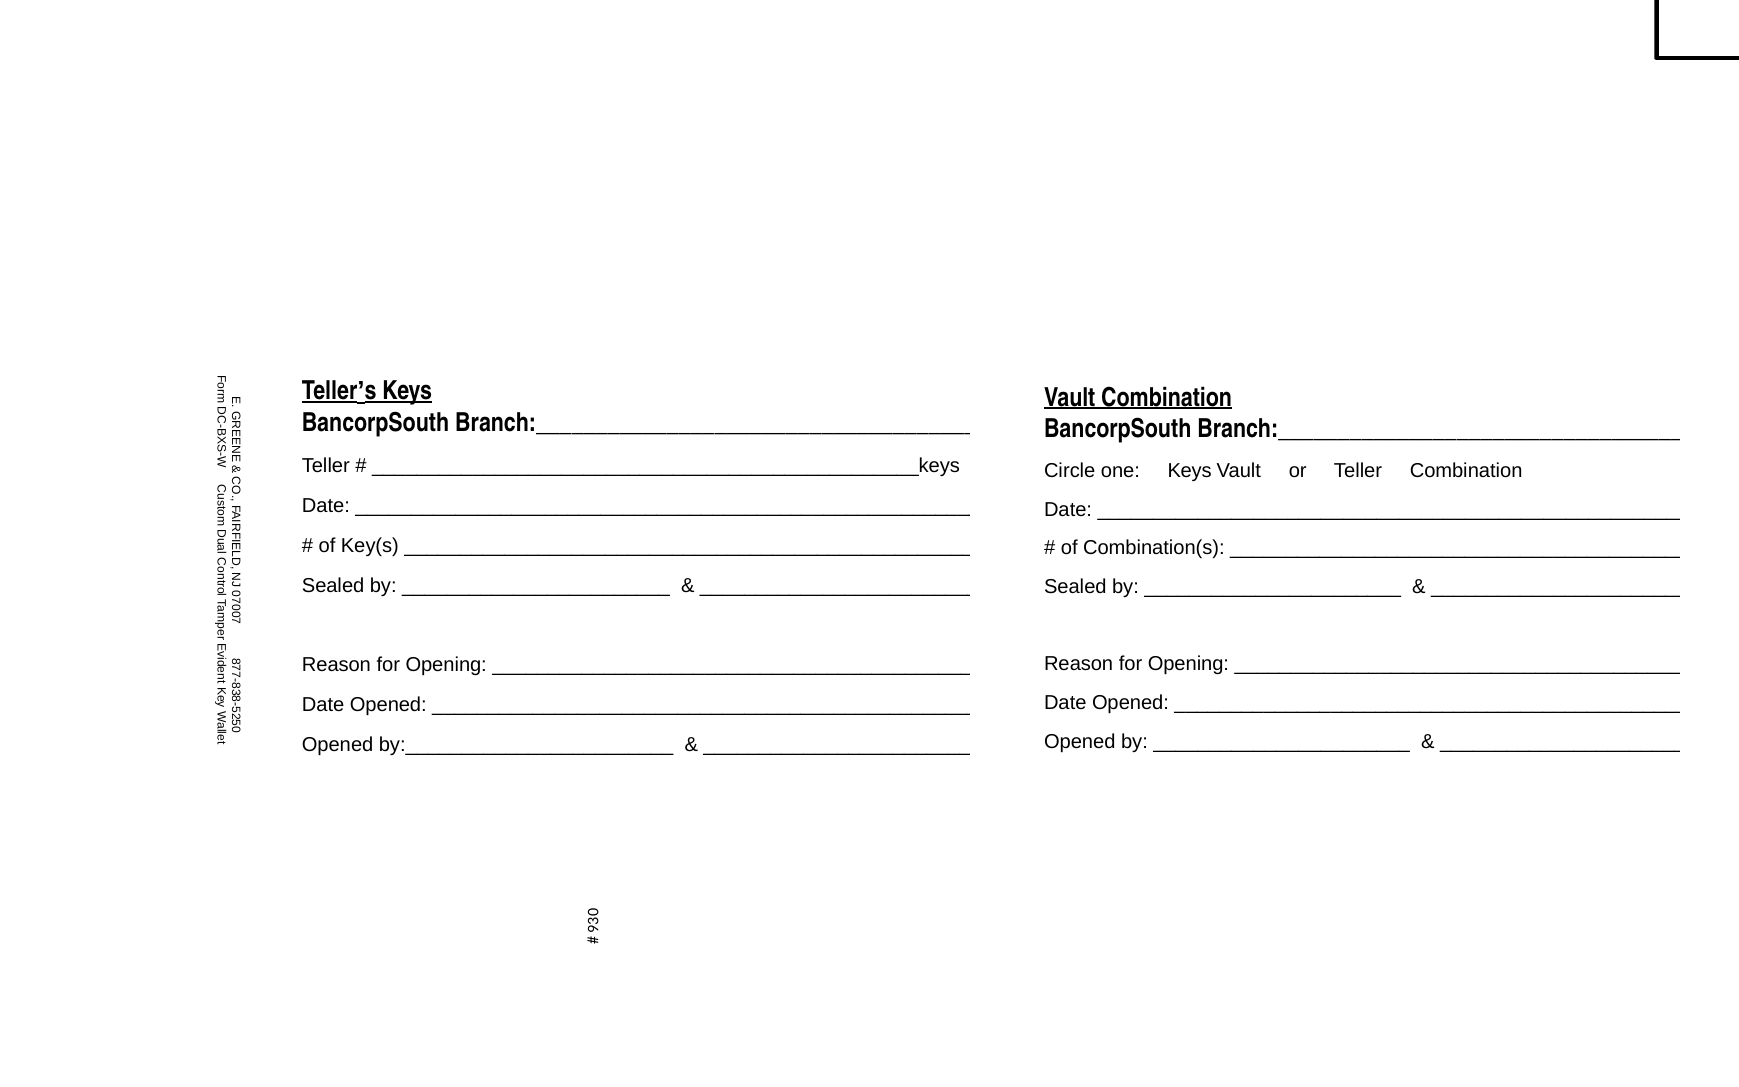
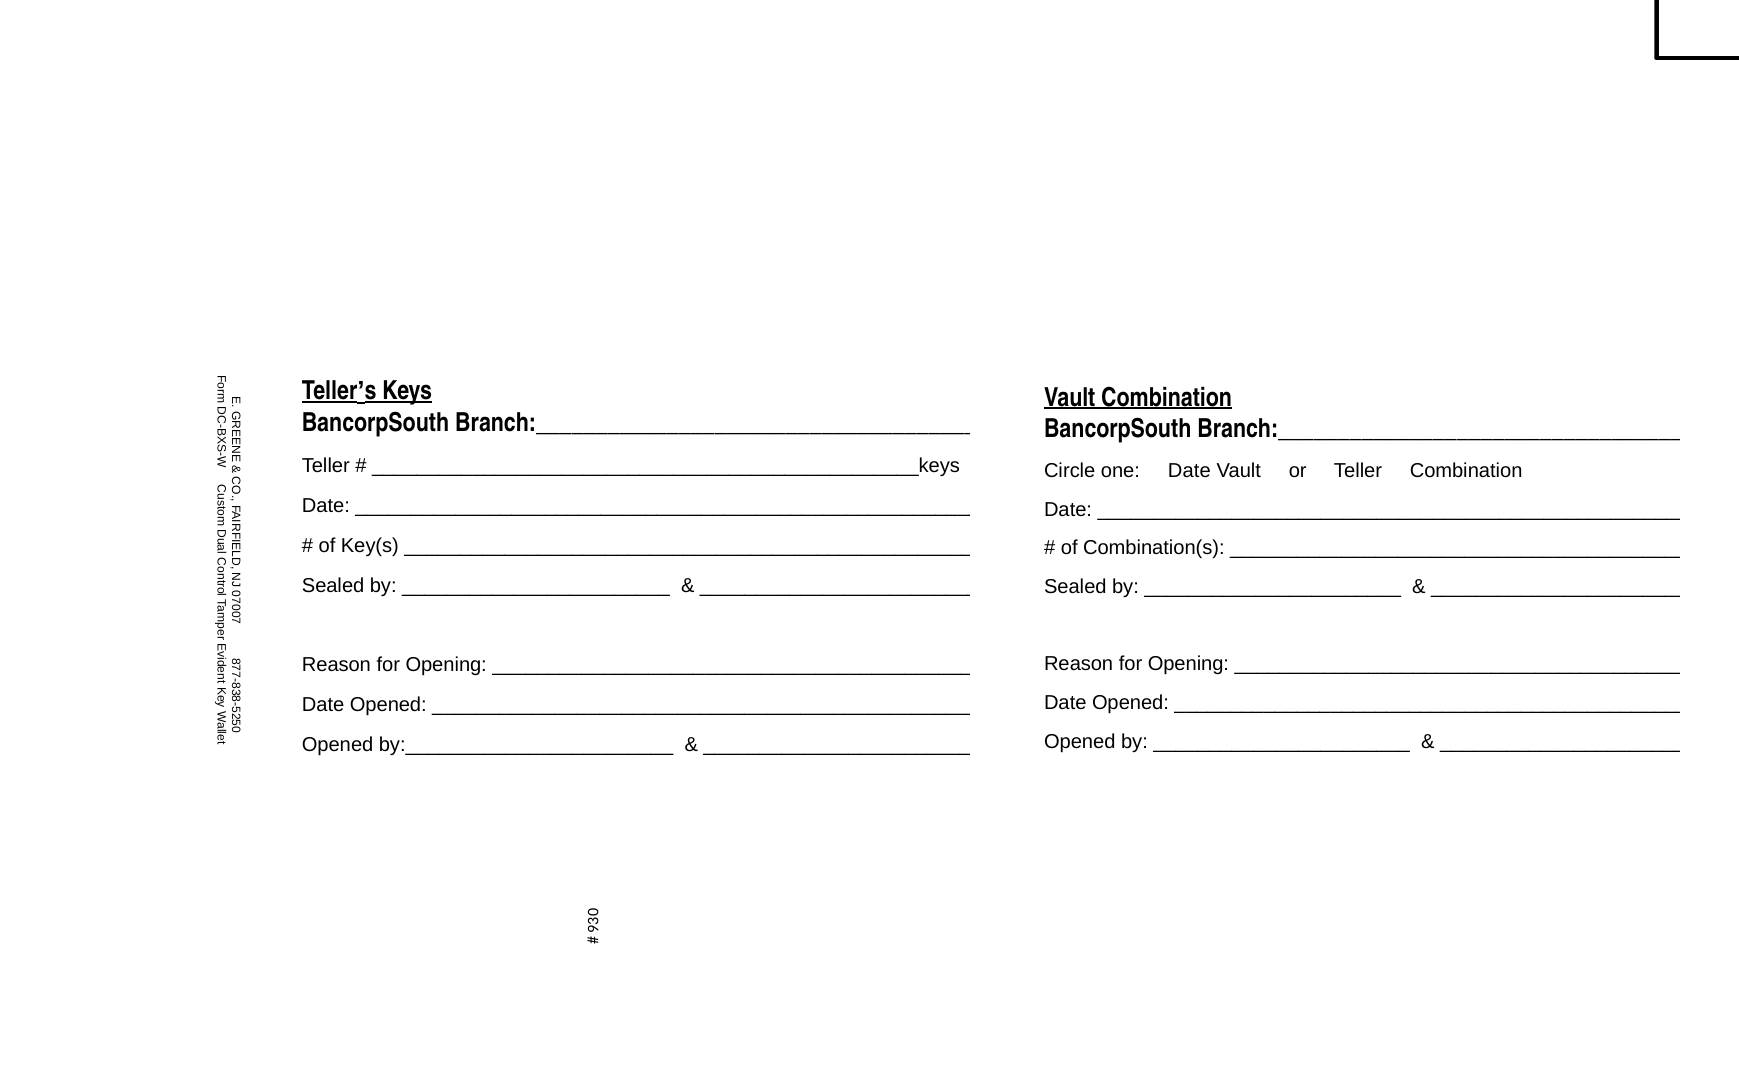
one Keys: Keys -> Date (1189, 471)
